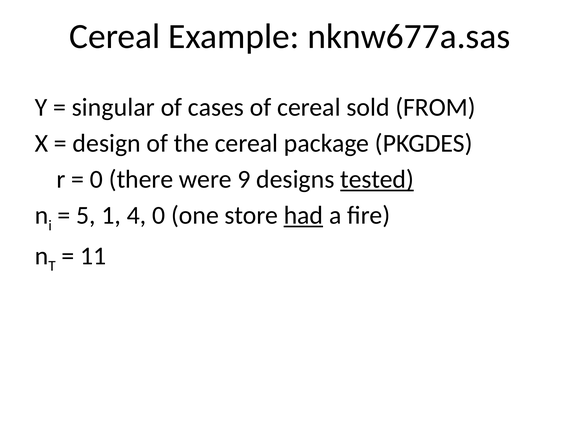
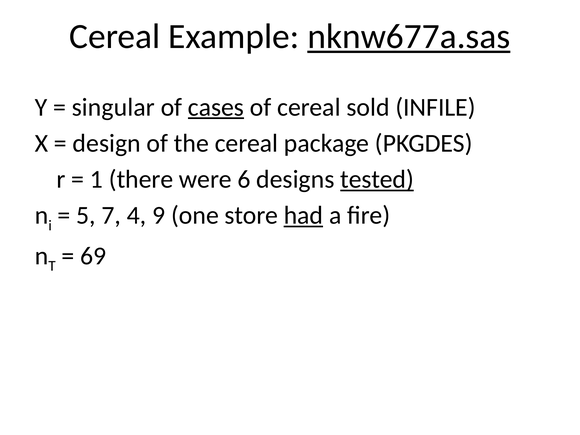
nknw677a.sas underline: none -> present (409, 37)
cases underline: none -> present (216, 107)
FROM: FROM -> INFILE (436, 107)
0: 0 -> 1 (96, 179)
9: 9 -> 6 (244, 179)
1: 1 -> 7 (111, 215)
4 0: 0 -> 9 (159, 215)
11: 11 -> 69 (93, 256)
